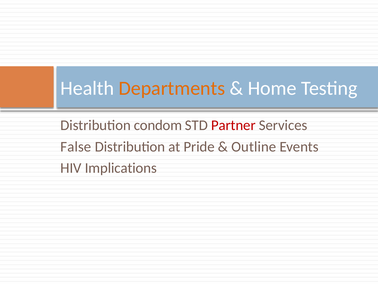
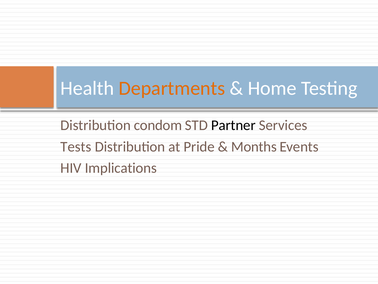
Partner colour: red -> black (233, 125)
False: False -> Tests (76, 146)
Outline: Outline -> Months (254, 146)
